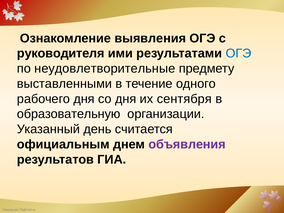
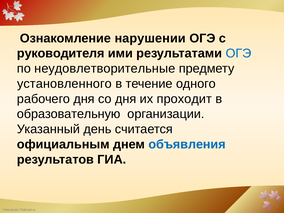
выявления: выявления -> нарушении (150, 38)
выставленными: выставленными -> установленного (64, 84)
сентября: сентября -> проходит (184, 99)
объявления colour: purple -> blue (187, 144)
